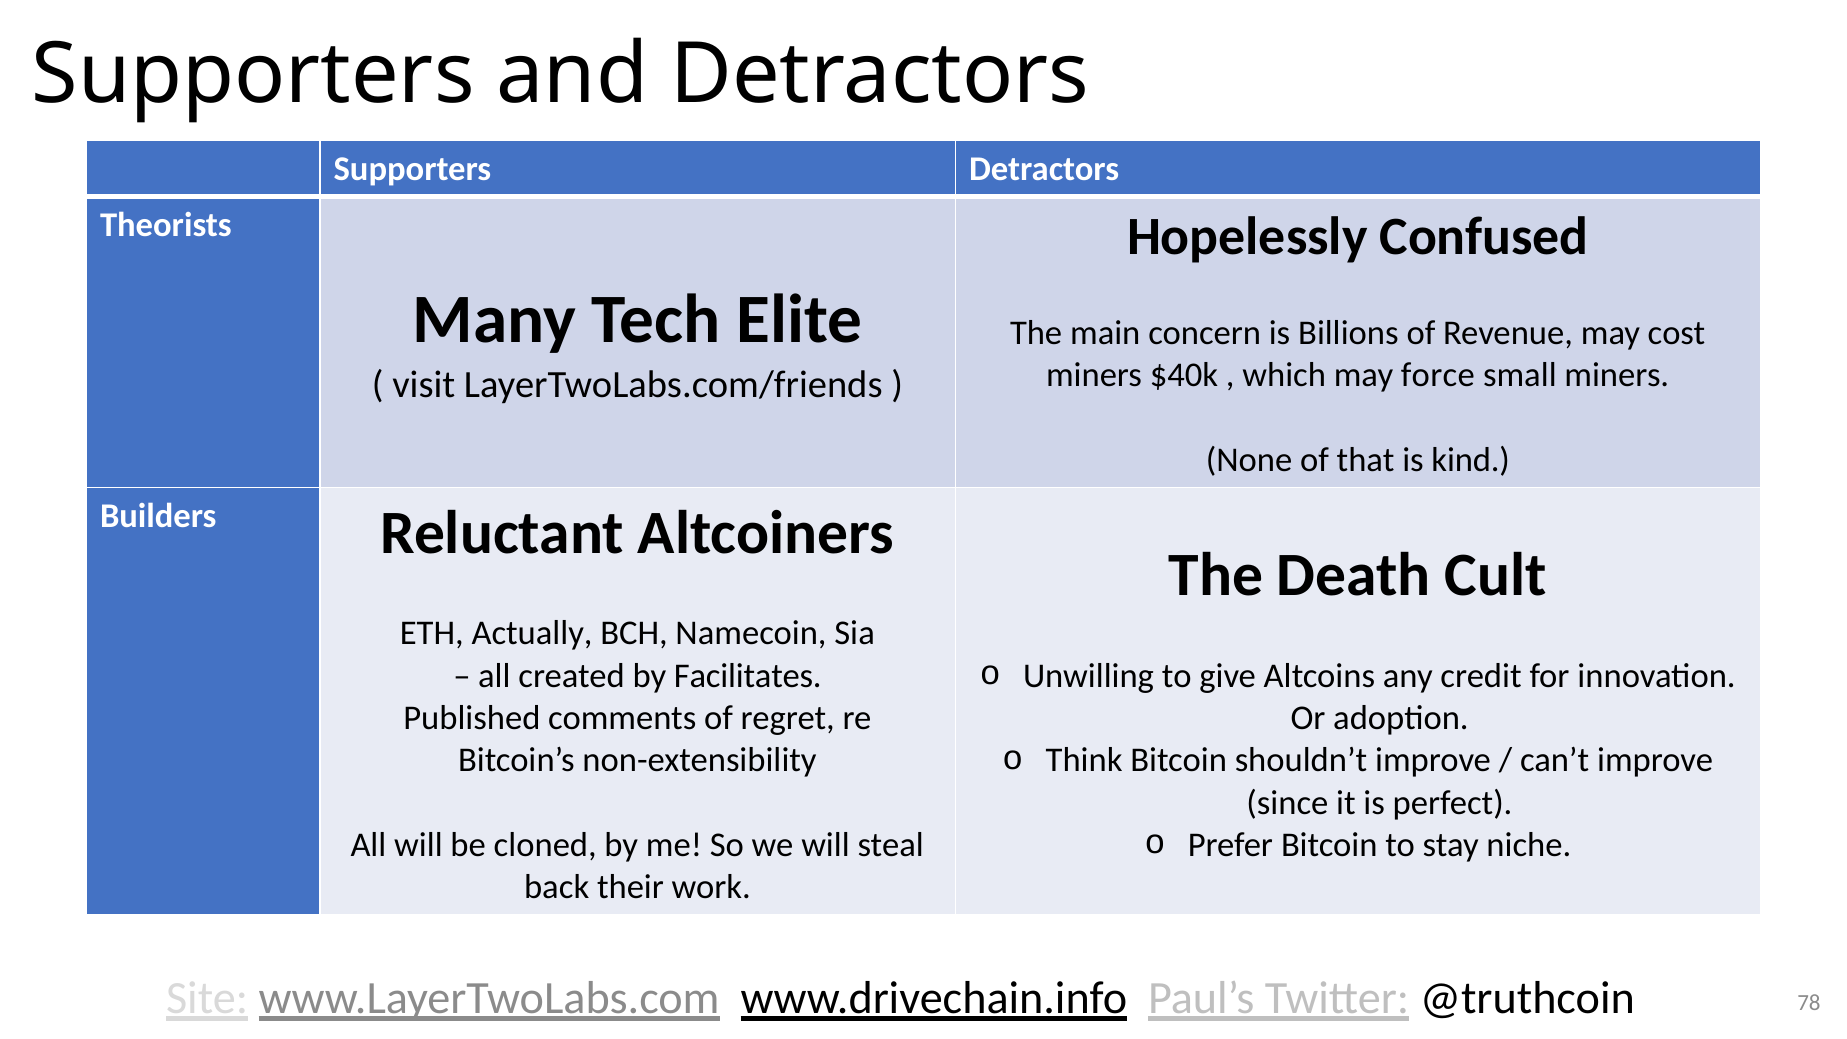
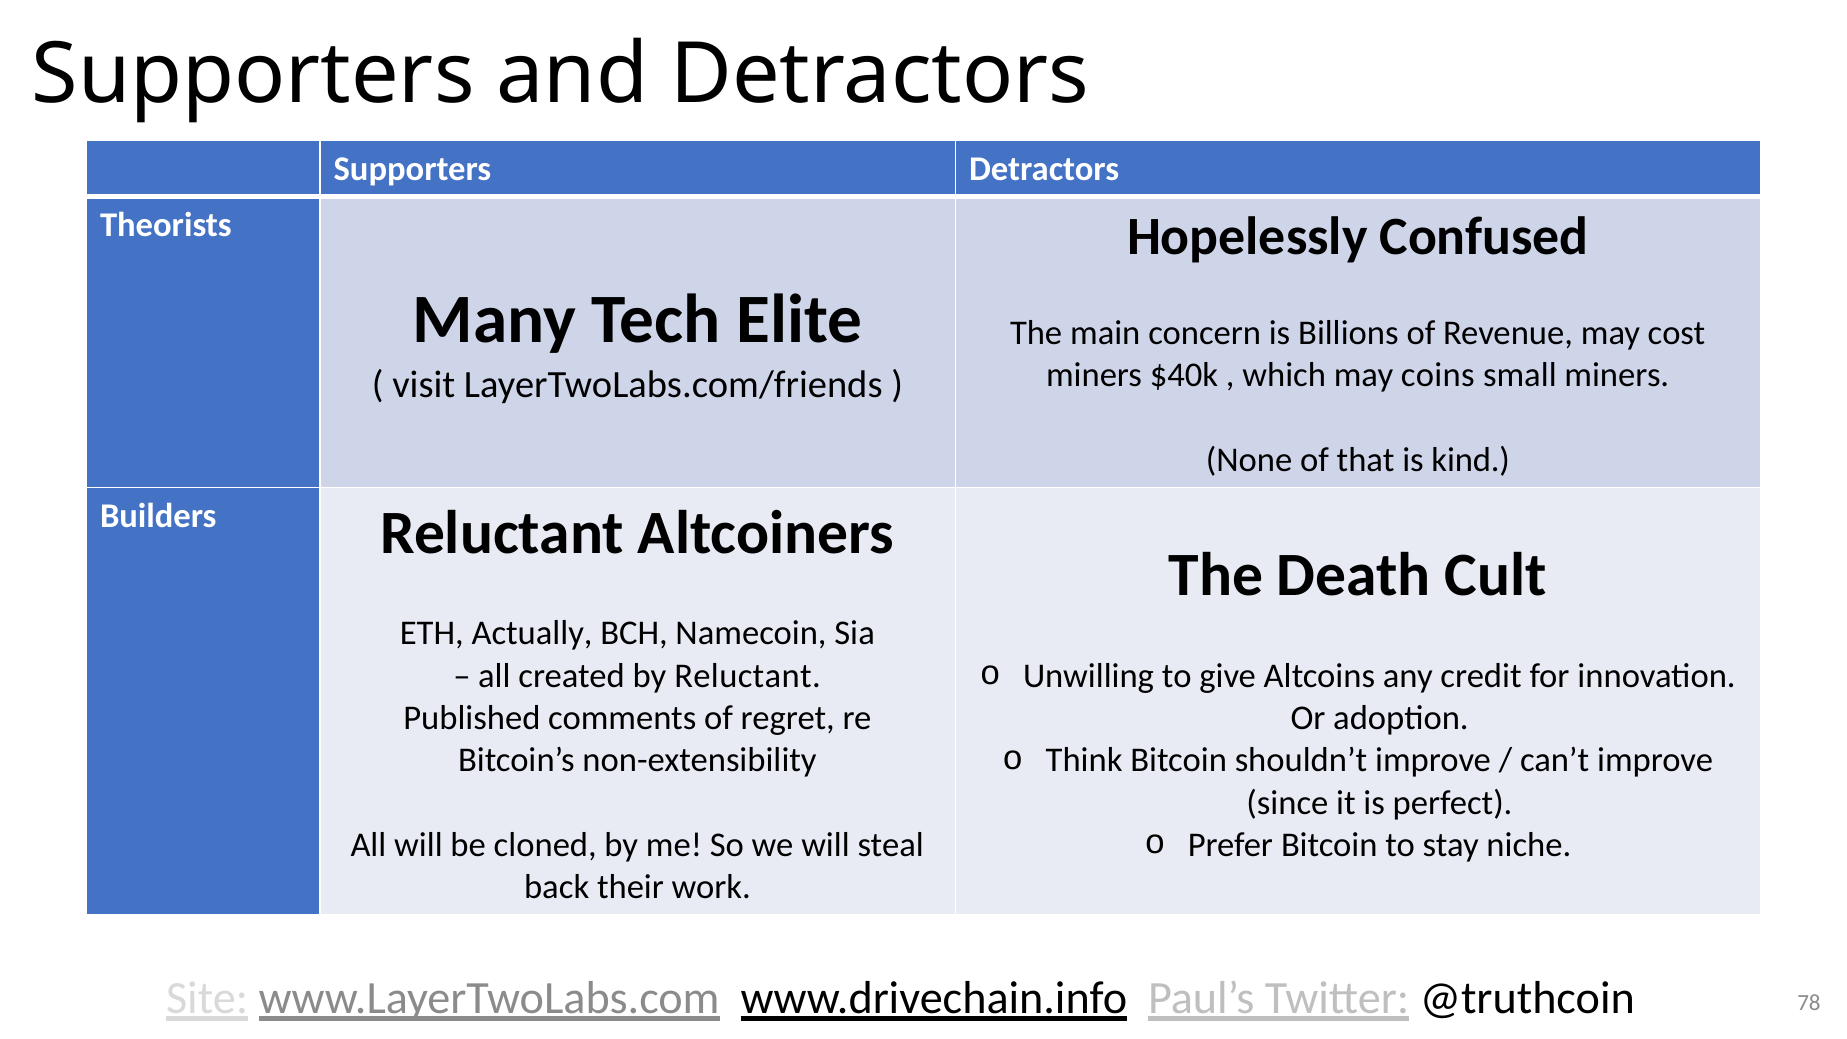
force: force -> coins (1438, 375)
by Facilitates: Facilitates -> Reluctant (748, 676)
